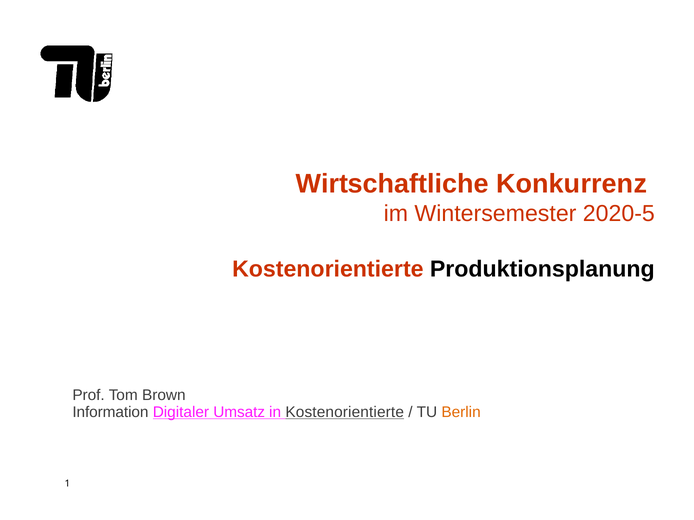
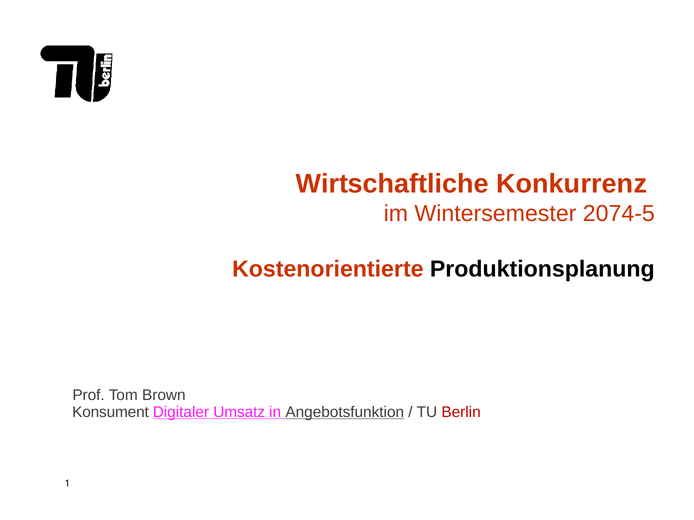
2020-5: 2020-5 -> 2074-5 (619, 214)
Information: Information -> Konsument (110, 412)
in Kostenorientierte: Kostenorientierte -> Angebotsfunktion (345, 412)
Berlin colour: orange -> red (461, 412)
